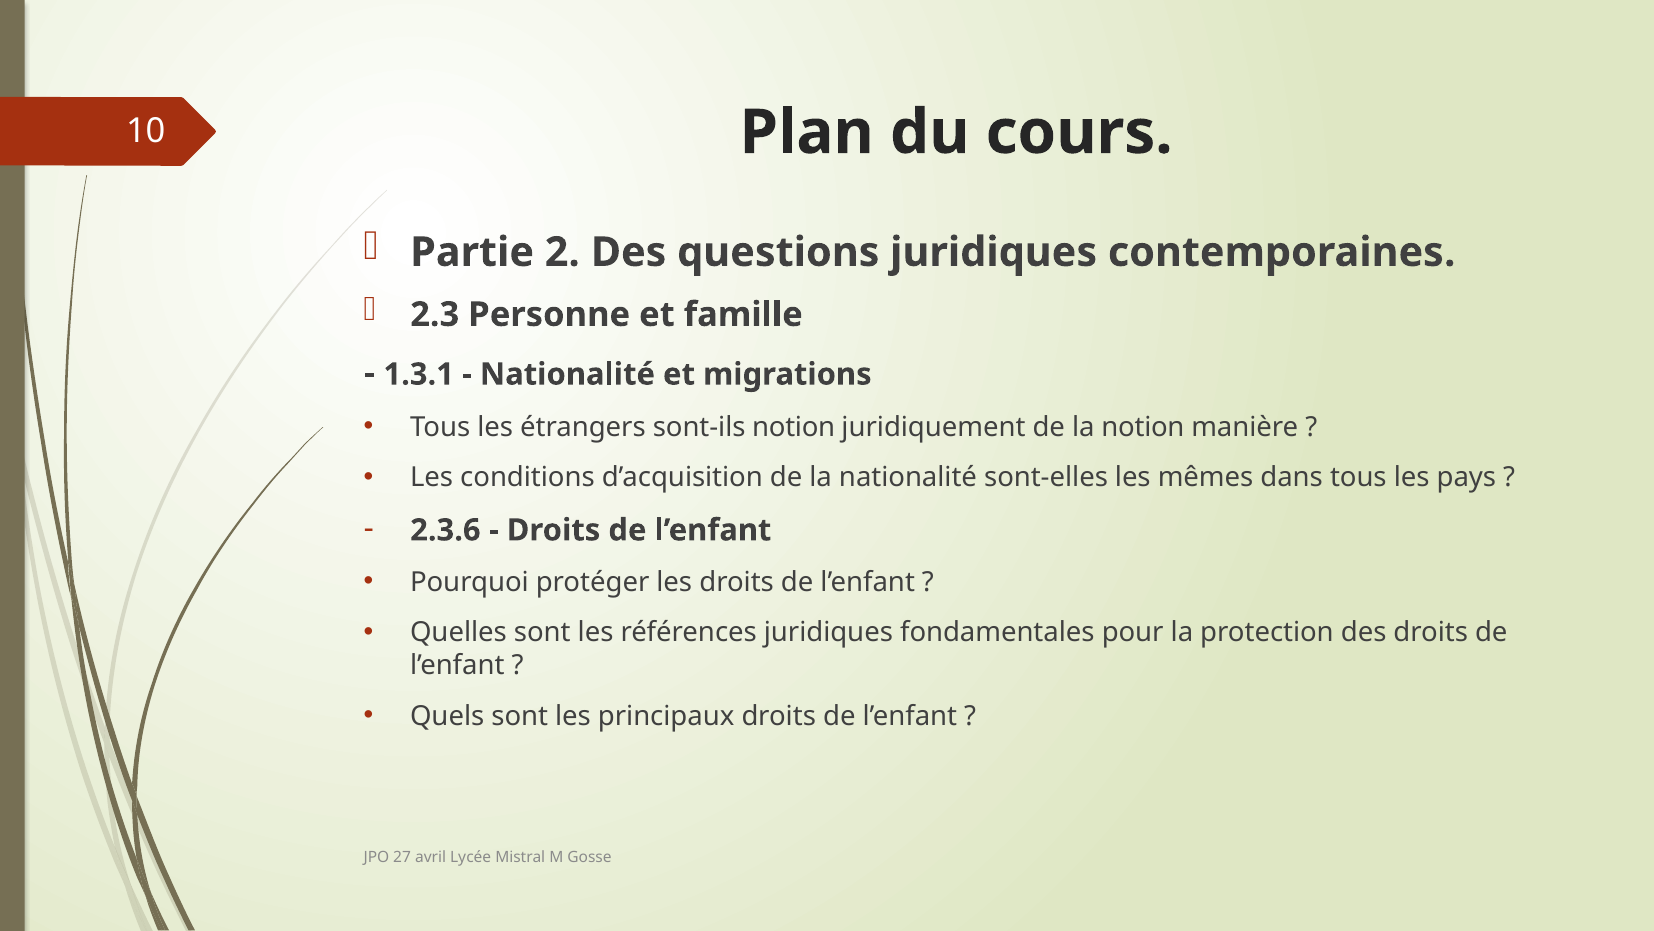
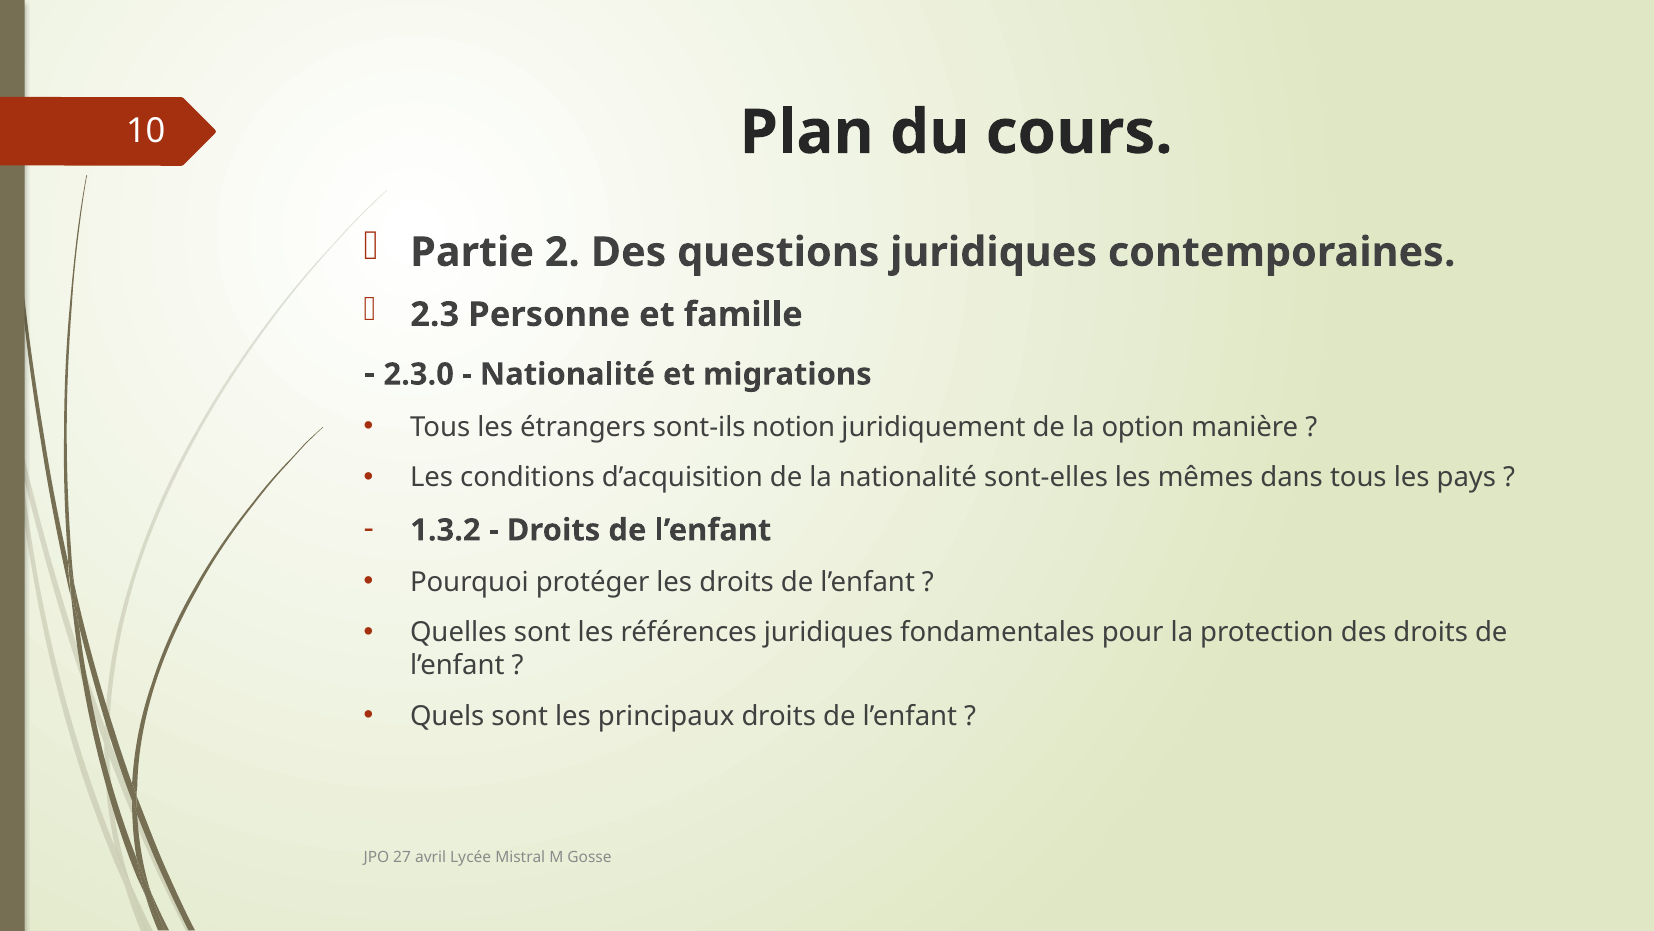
1.3.1: 1.3.1 -> 2.3.0 (419, 374)
la notion: notion -> option (1143, 427)
2.3.6: 2.3.6 -> 1.3.2 (445, 530)
